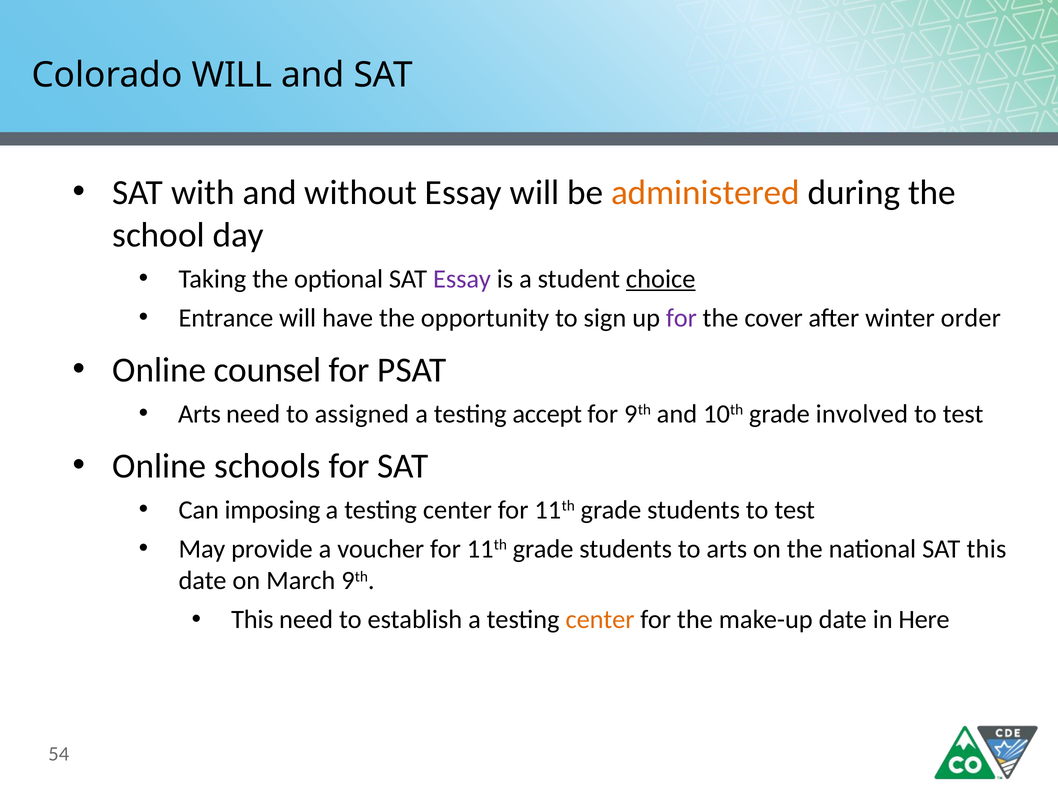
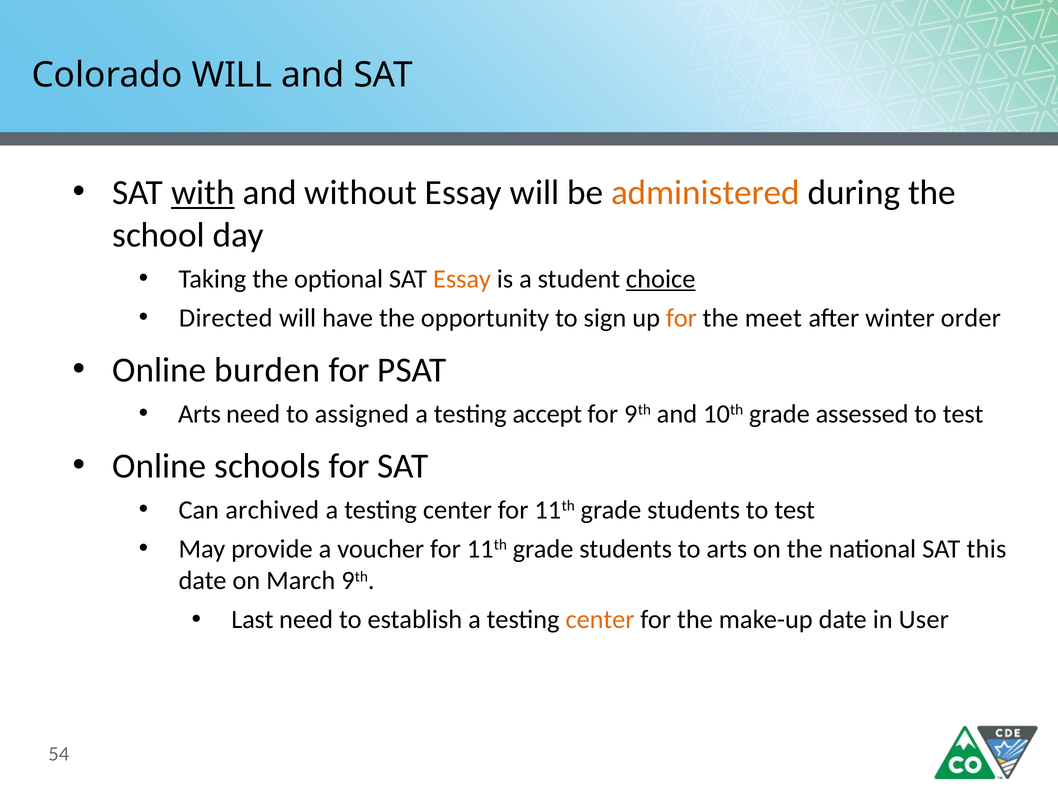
with underline: none -> present (203, 193)
Essay colour: purple -> orange (462, 279)
Entrance: Entrance -> Directed (226, 318)
for colour: purple -> orange (681, 318)
cover: cover -> meet (773, 318)
counsel: counsel -> burden (267, 370)
involved: involved -> assessed (862, 414)
imposing: imposing -> archived (272, 510)
This: This -> Last (252, 620)
Here: Here -> User (924, 620)
